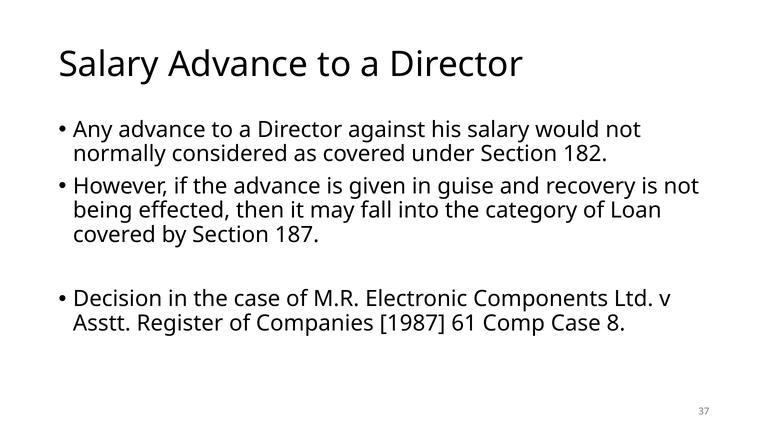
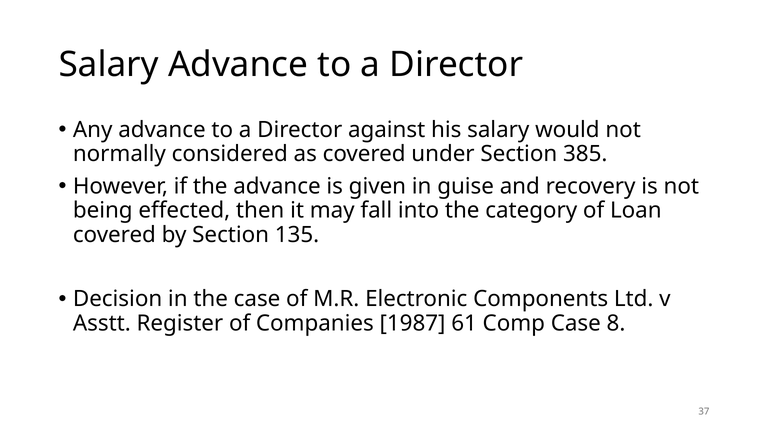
182: 182 -> 385 (585, 154)
187: 187 -> 135 (297, 235)
